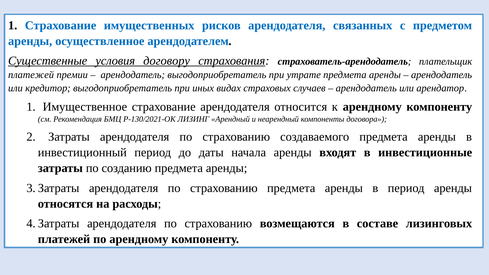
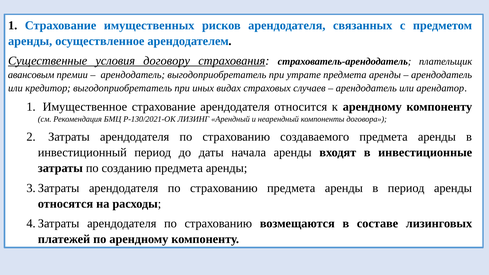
платежей: платежей -> авансовым (31, 75)
